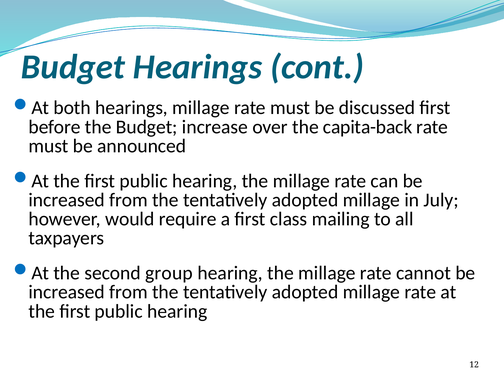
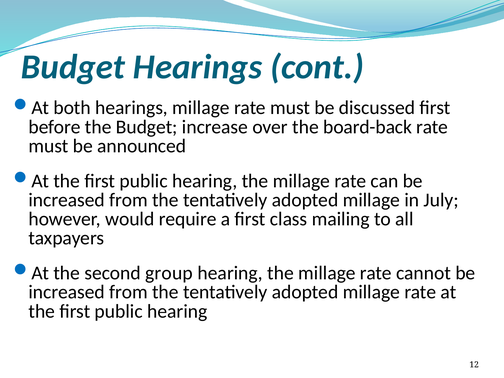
capita-back: capita-back -> board-back (368, 127)
